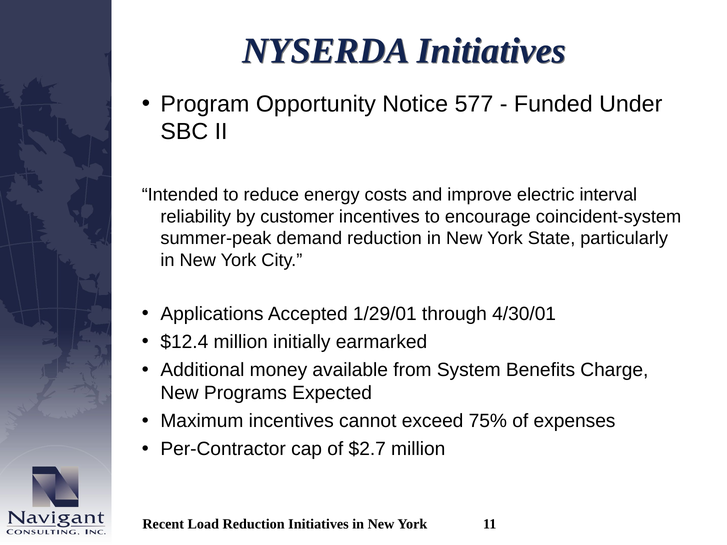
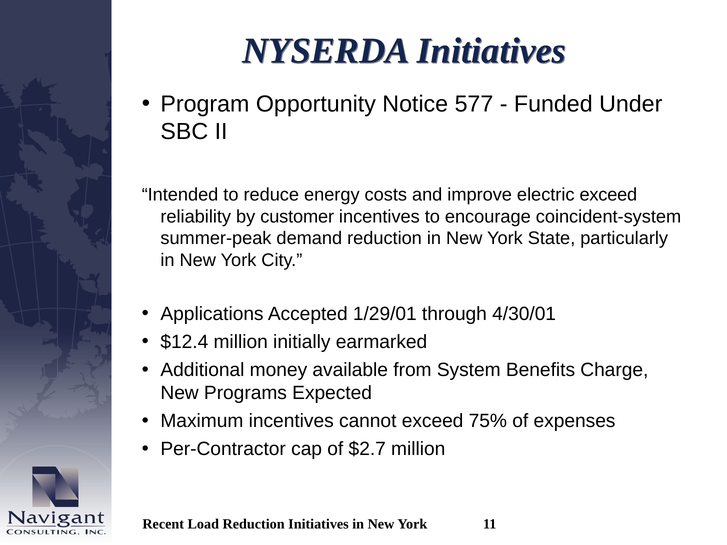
electric interval: interval -> exceed (608, 195)
